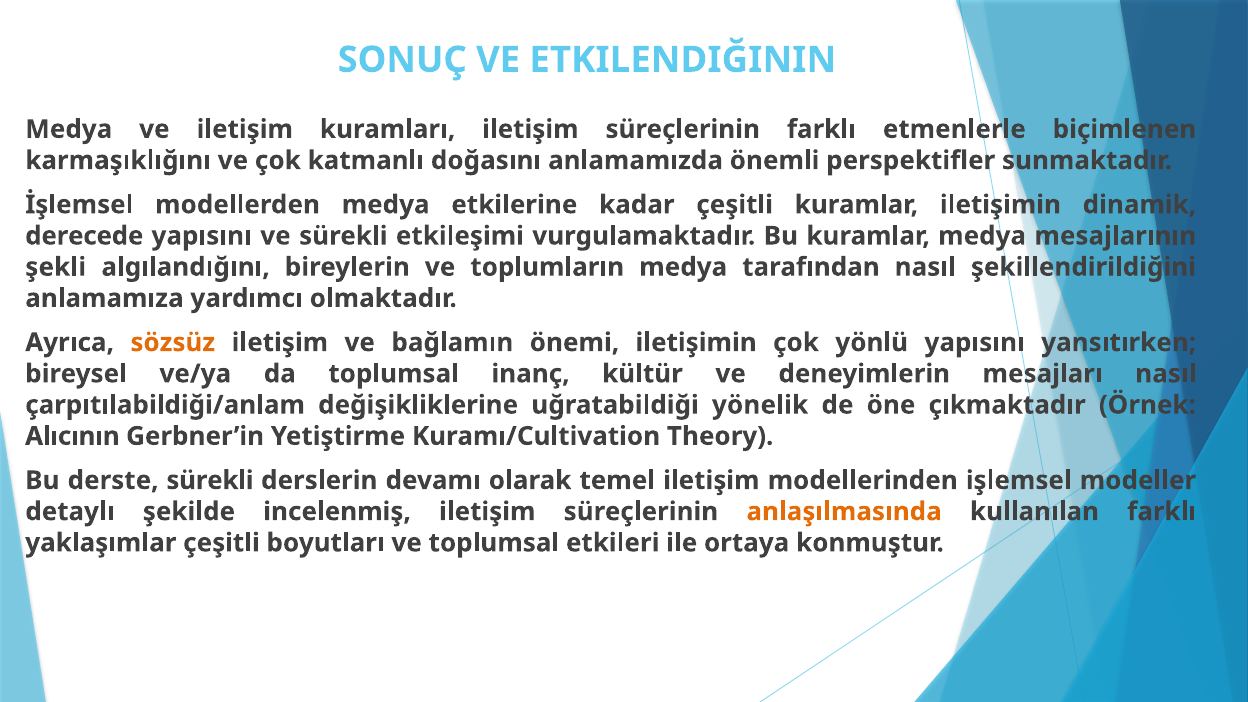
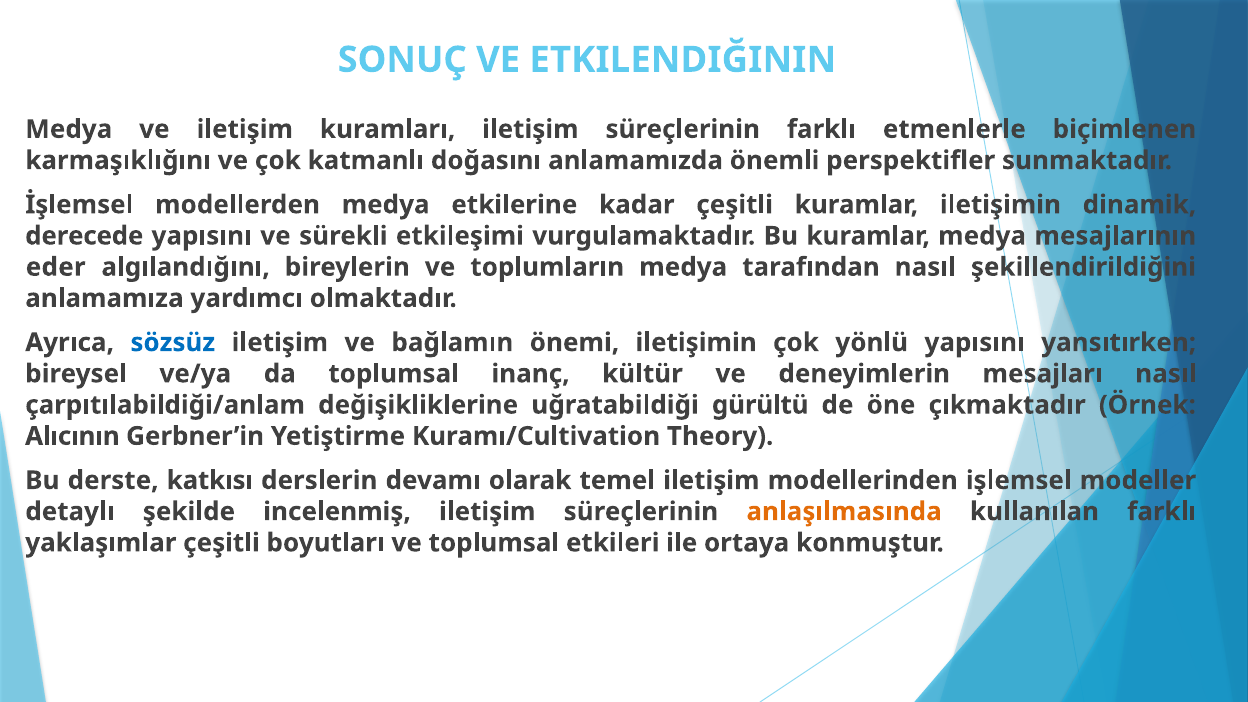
şekli: şekli -> eder (56, 267)
sözsüz colour: orange -> blue (173, 343)
yönelik: yönelik -> gürültü (760, 405)
derste sürekli: sürekli -> katkısı (210, 480)
